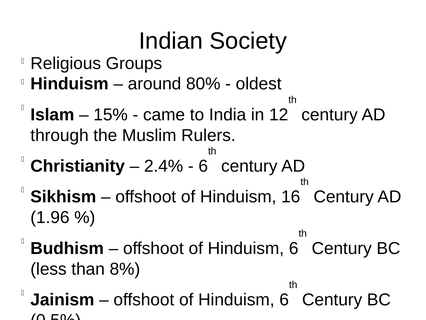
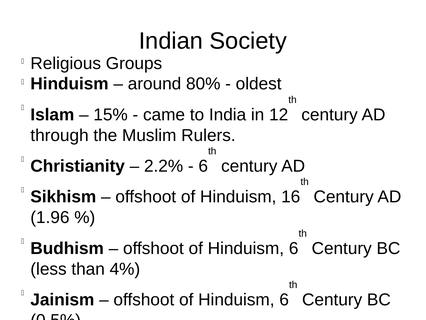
2.4%: 2.4% -> 2.2% (164, 166)
8%: 8% -> 4% (125, 269)
